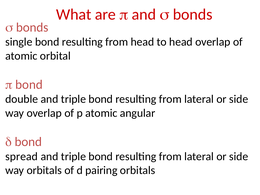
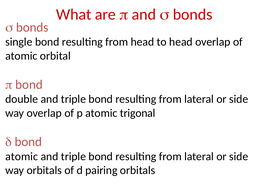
angular: angular -> trigonal (138, 113)
spread: spread -> atomic (22, 156)
